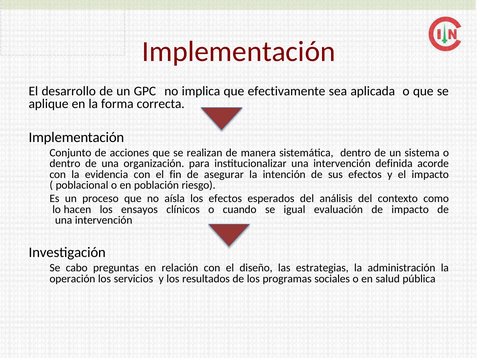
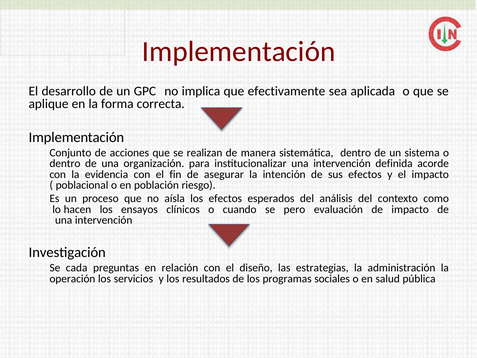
igual: igual -> pero (294, 209)
cabo: cabo -> cada (77, 268)
